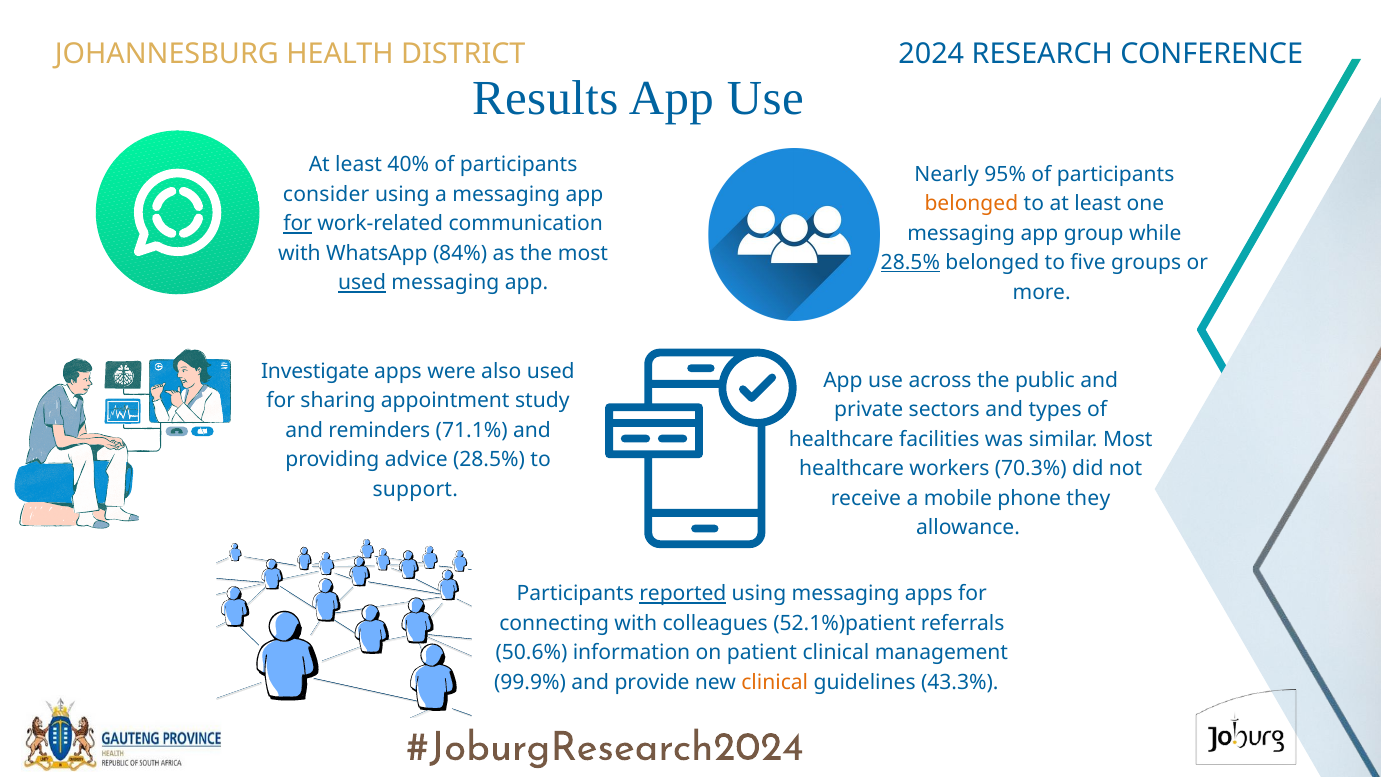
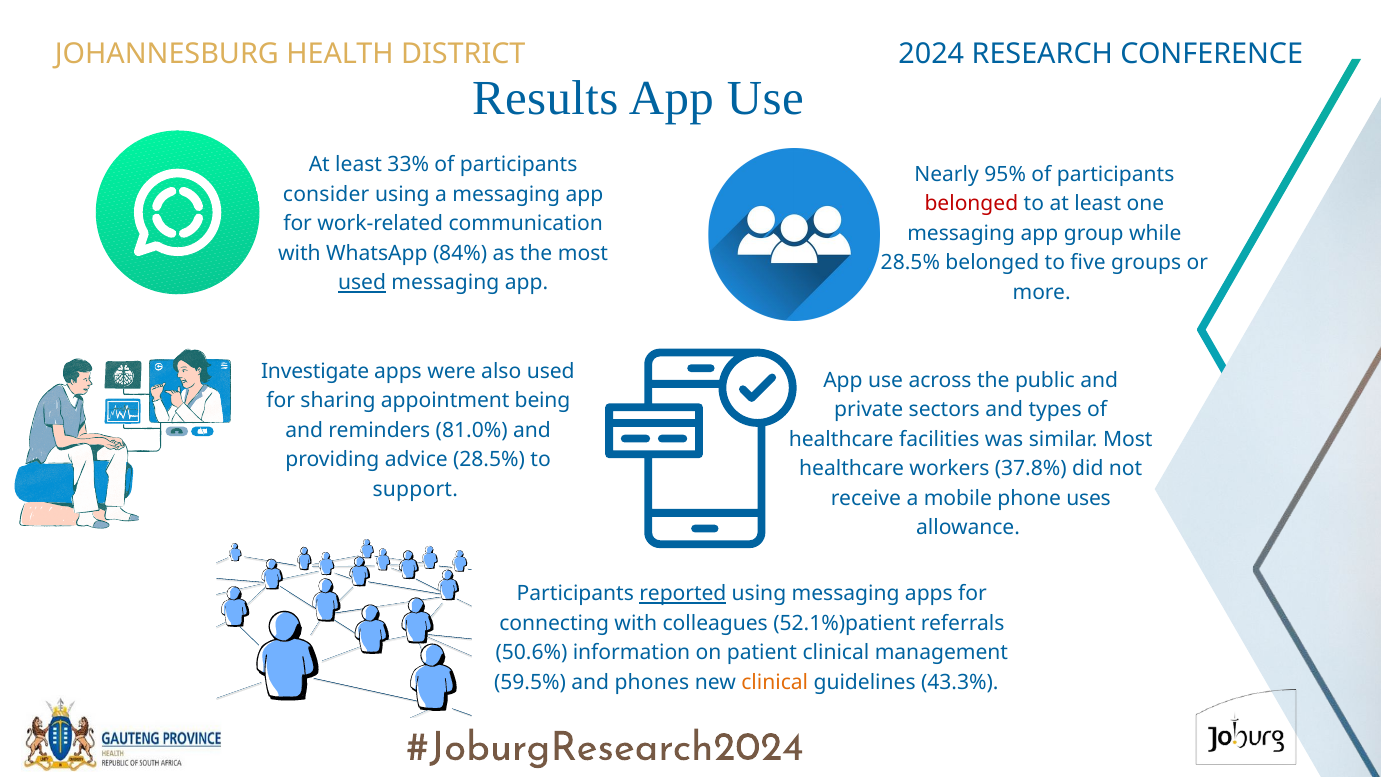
40%: 40% -> 33% (408, 165)
belonged colour: orange -> red (971, 204)
for underline: present -> none (298, 224)
28.5% underline: present -> none (910, 263)
study: study -> being (542, 401)
71.1%: 71.1% -> 81.0% (472, 430)
70.3%: 70.3% -> 37.8% (1031, 469)
they: they -> uses (1089, 498)
99.9%: 99.9% -> 59.5% (530, 682)
provide: provide -> phones (652, 682)
